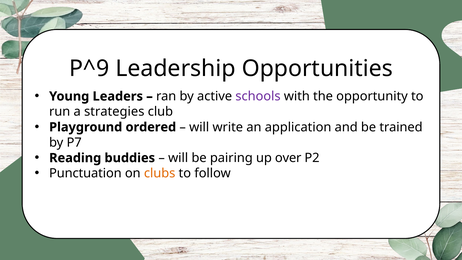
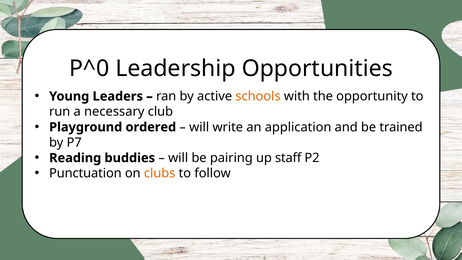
P^9: P^9 -> P^0 (89, 69)
schools colour: purple -> orange (258, 96)
strategies: strategies -> necessary (114, 112)
over: over -> staff (288, 158)
